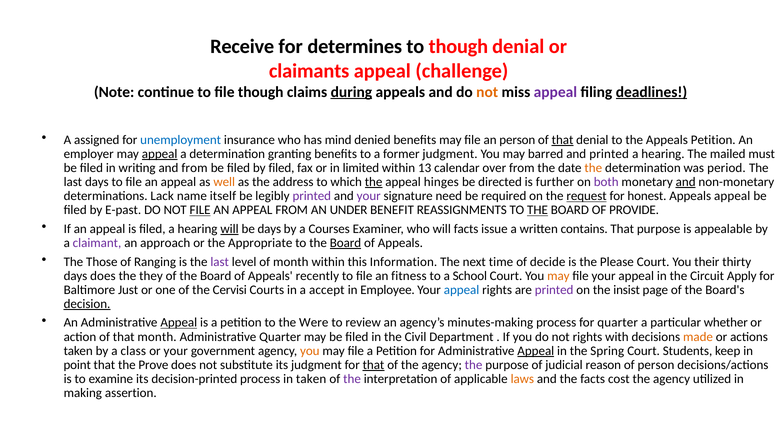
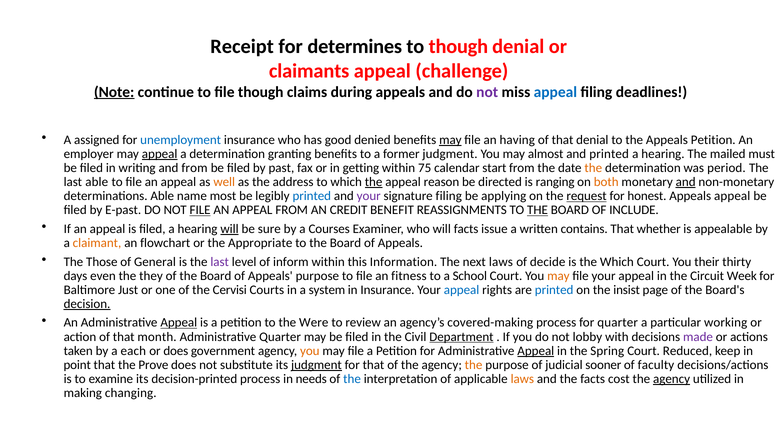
Receive: Receive -> Receipt (242, 46)
Note underline: none -> present (114, 92)
during underline: present -> none (351, 92)
not colour: orange -> purple (487, 92)
appeal colour: purple -> blue (555, 92)
deadlines underline: present -> none (651, 92)
mind: mind -> good (338, 140)
may underline: none -> present (450, 140)
an person: person -> having (517, 140)
that underline: present -> none (563, 140)
barred: barred -> almost (546, 154)
by filed: filed -> past (281, 168)
limited: limited -> getting (361, 168)
13: 13 -> 75 (425, 168)
over: over -> start (494, 168)
last days: days -> able (97, 182)
hinges: hinges -> reason (441, 182)
further: further -> ranging (555, 182)
both colour: purple -> orange (606, 182)
determinations Lack: Lack -> Able (162, 196)
itself: itself -> most (223, 196)
printed colour: purple -> blue (312, 196)
signature need: need -> filing (449, 196)
required: required -> applying (504, 196)
UNDER: UNDER -> CREDIT (349, 210)
PROVIDE: PROVIDE -> INCLUDE (634, 210)
be days: days -> sure (269, 229)
That purpose: purpose -> whether (659, 229)
claimant colour: purple -> orange (97, 243)
approach: approach -> flowchart (165, 243)
Board underline: present -> none (345, 243)
Ranging: Ranging -> General (155, 262)
of month: month -> inform (291, 262)
next time: time -> laws (501, 262)
the Please: Please -> Which (617, 262)
days does: does -> even (103, 276)
Appeals recently: recently -> purpose (317, 276)
Apply: Apply -> Week (742, 276)
accept: accept -> system (327, 290)
in Employee: Employee -> Insurance (388, 290)
printed colour: purple -> blue (554, 290)
minutes-making: minutes-making -> covered-making (490, 323)
whether: whether -> working (726, 323)
Department underline: none -> present (461, 337)
not rights: rights -> lobby (587, 337)
made colour: orange -> purple (698, 337)
class: class -> each (133, 351)
or your: your -> does (176, 351)
Students: Students -> Reduced (688, 351)
judgment underline: none -> present (316, 365)
that underline: present -> none (374, 365)
the colour: purple -> orange (474, 365)
reason: reason -> sooner (603, 365)
of person: person -> faculty (656, 365)
in taken: taken -> needs (311, 379)
the colour: purple -> blue (352, 379)
agency underline: none -> present (672, 379)
assertion: assertion -> changing (131, 393)
